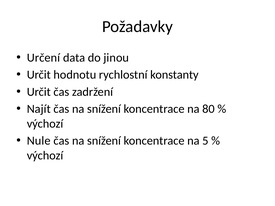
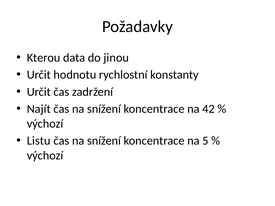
Určení: Určení -> Kterou (44, 58)
80: 80 -> 42 (209, 109)
Nule: Nule -> Listu (39, 141)
